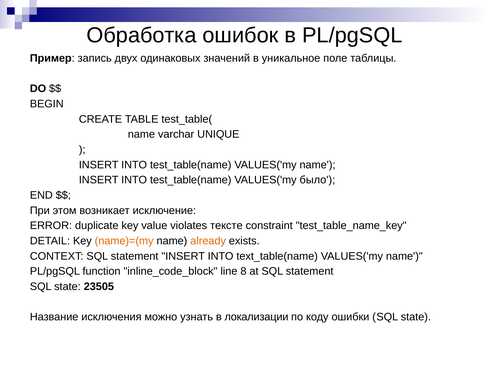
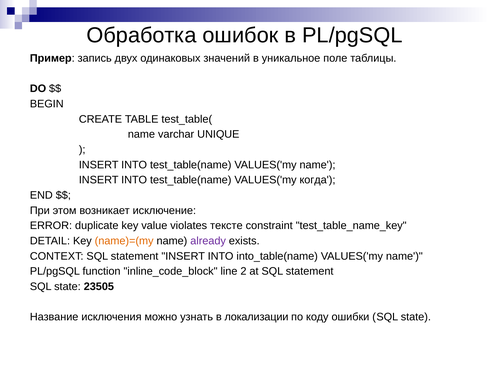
было: было -> когда (317, 180)
already colour: orange -> purple (208, 241)
text_table(name: text_table(name -> into_table(name (277, 256)
8: 8 -> 2 (243, 272)
